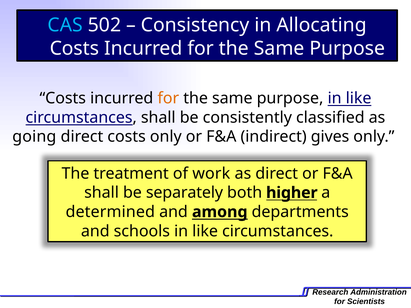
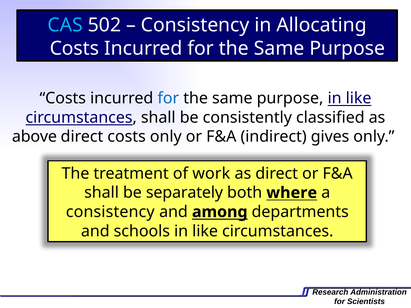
for colour: orange -> blue (168, 98)
going: going -> above (34, 137)
higher: higher -> where (292, 193)
determined: determined -> consistency (110, 212)
